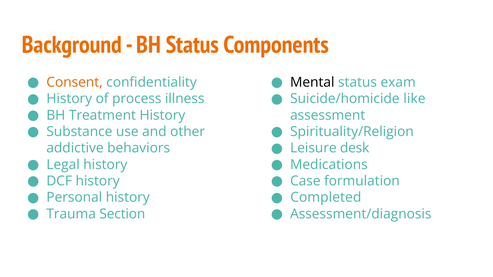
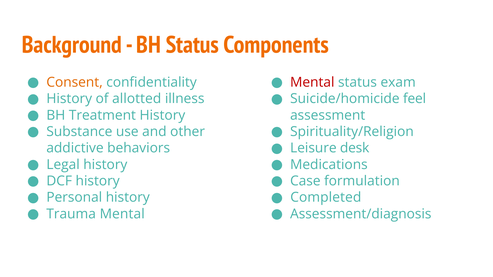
Mental colour: black -> red (312, 82)
process: process -> allotted (137, 99)
like: like -> feel (415, 99)
Trauma Section: Section -> Mental (122, 214)
